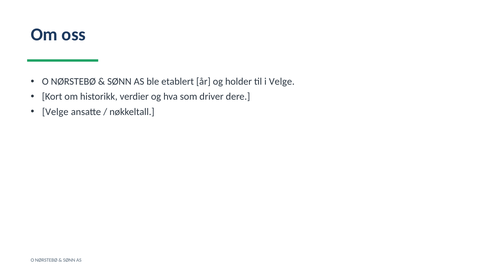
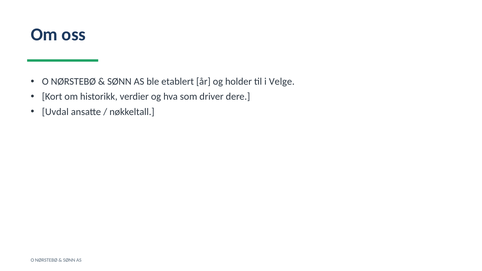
Velge: Velge -> Uvdal (55, 112)
